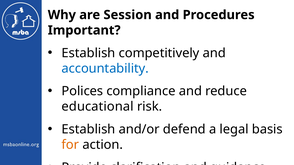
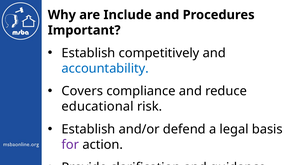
Session: Session -> Include (128, 15)
Polices: Polices -> Covers (82, 91)
for colour: orange -> purple (70, 145)
